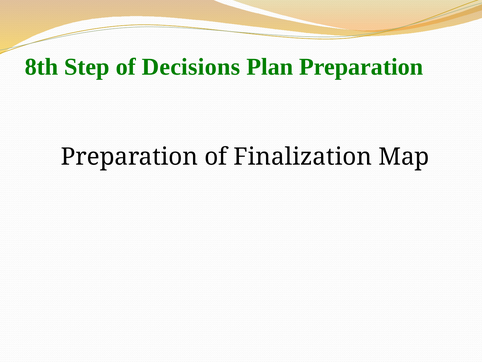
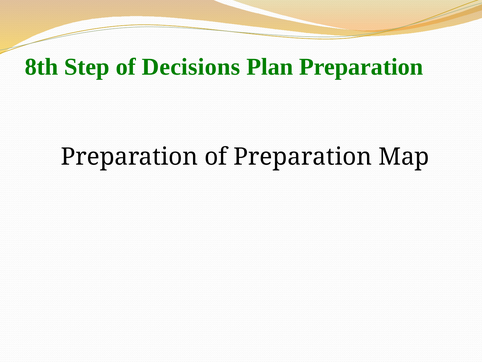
of Finalization: Finalization -> Preparation (303, 157)
